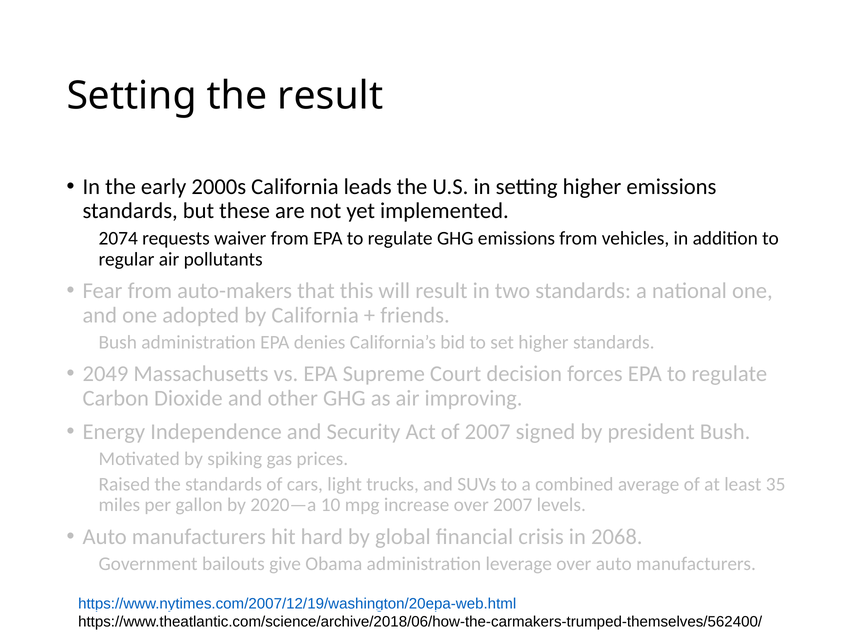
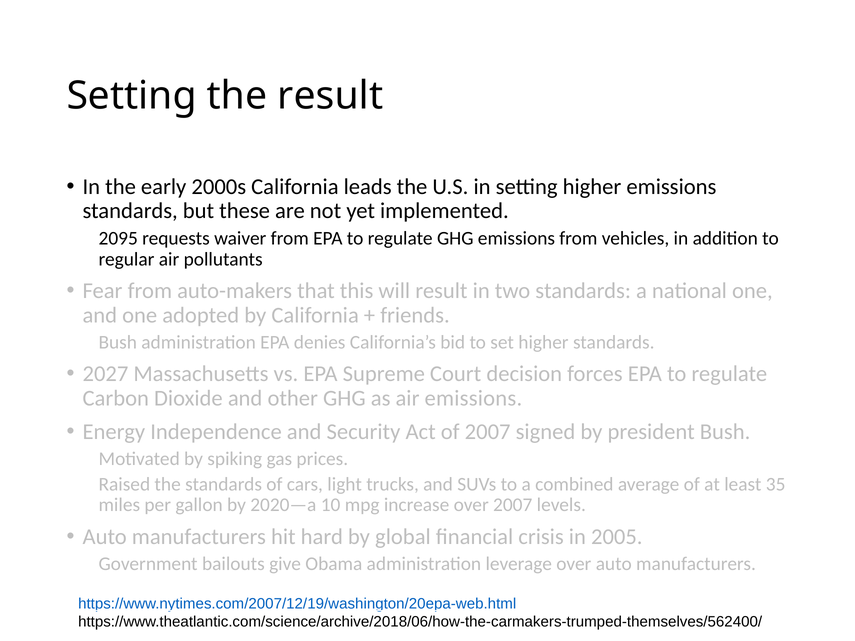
2074: 2074 -> 2095 (118, 238)
2049: 2049 -> 2027 (105, 374)
air improving: improving -> emissions (473, 398)
2068: 2068 -> 2005 (617, 537)
